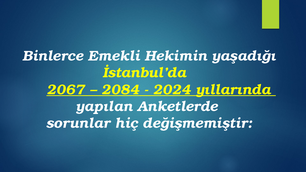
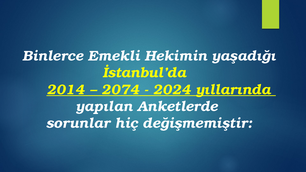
2067: 2067 -> 2014 (66, 90)
2084: 2084 -> 2074 (120, 90)
